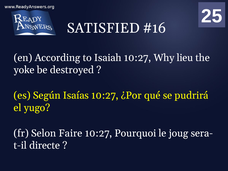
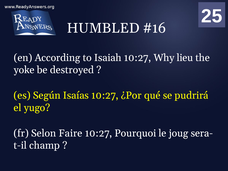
SATISFIED: SATISFIED -> HUMBLED (103, 28)
directe: directe -> champ (45, 145)
